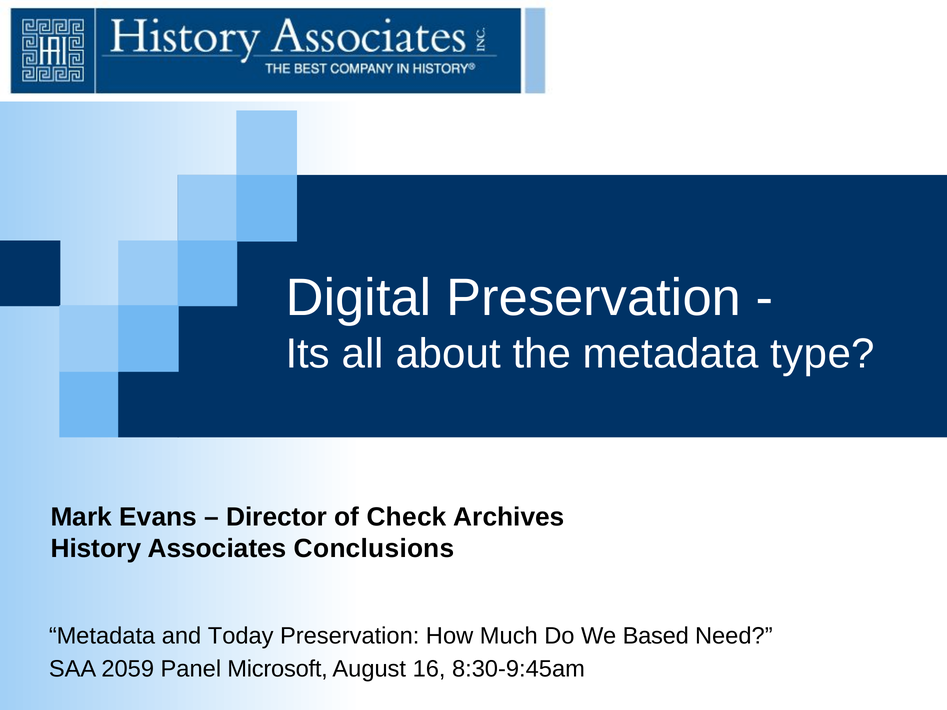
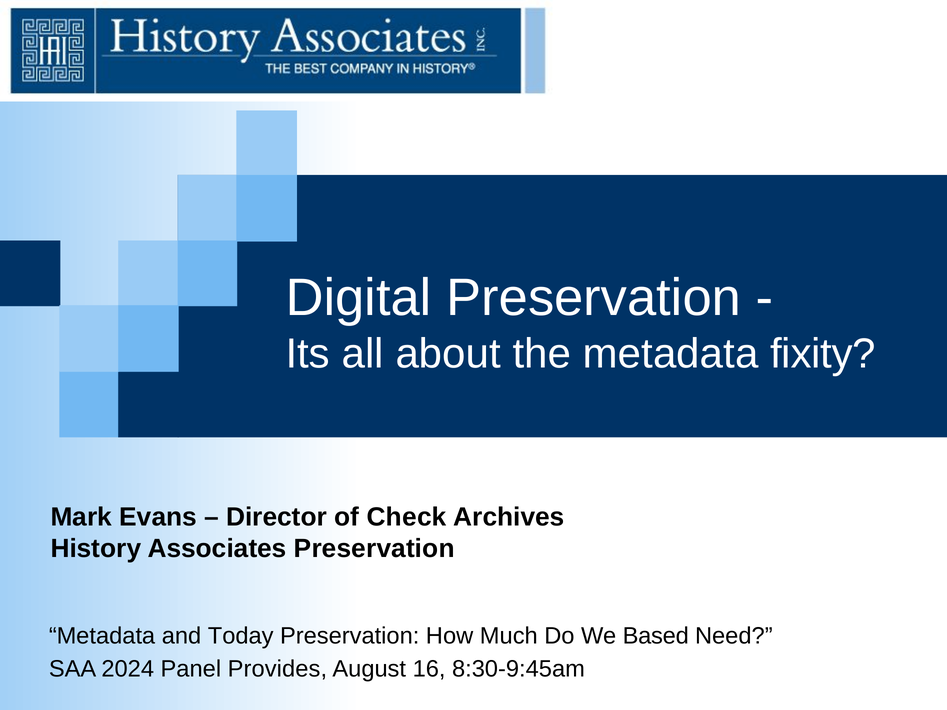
type: type -> fixity (823, 354)
Associates Conclusions: Conclusions -> Preservation (374, 549)
2059: 2059 -> 2024 (128, 669)
Microsoft: Microsoft -> Provides (277, 669)
